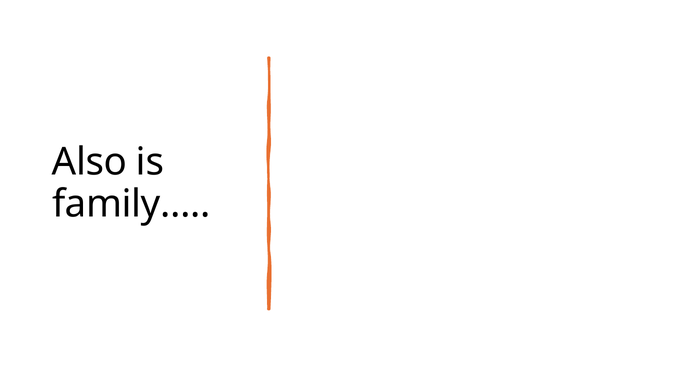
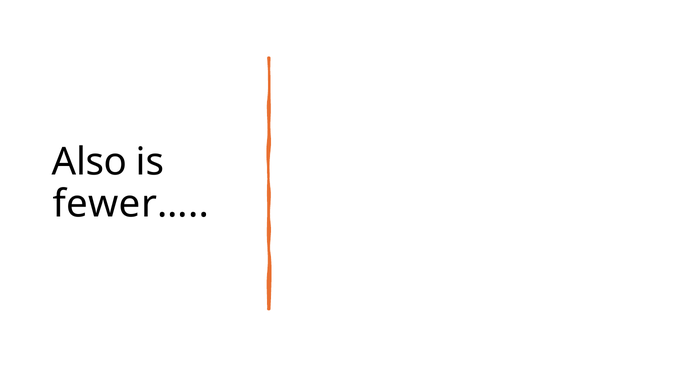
family…: family… -> fewer… (131, 204)
